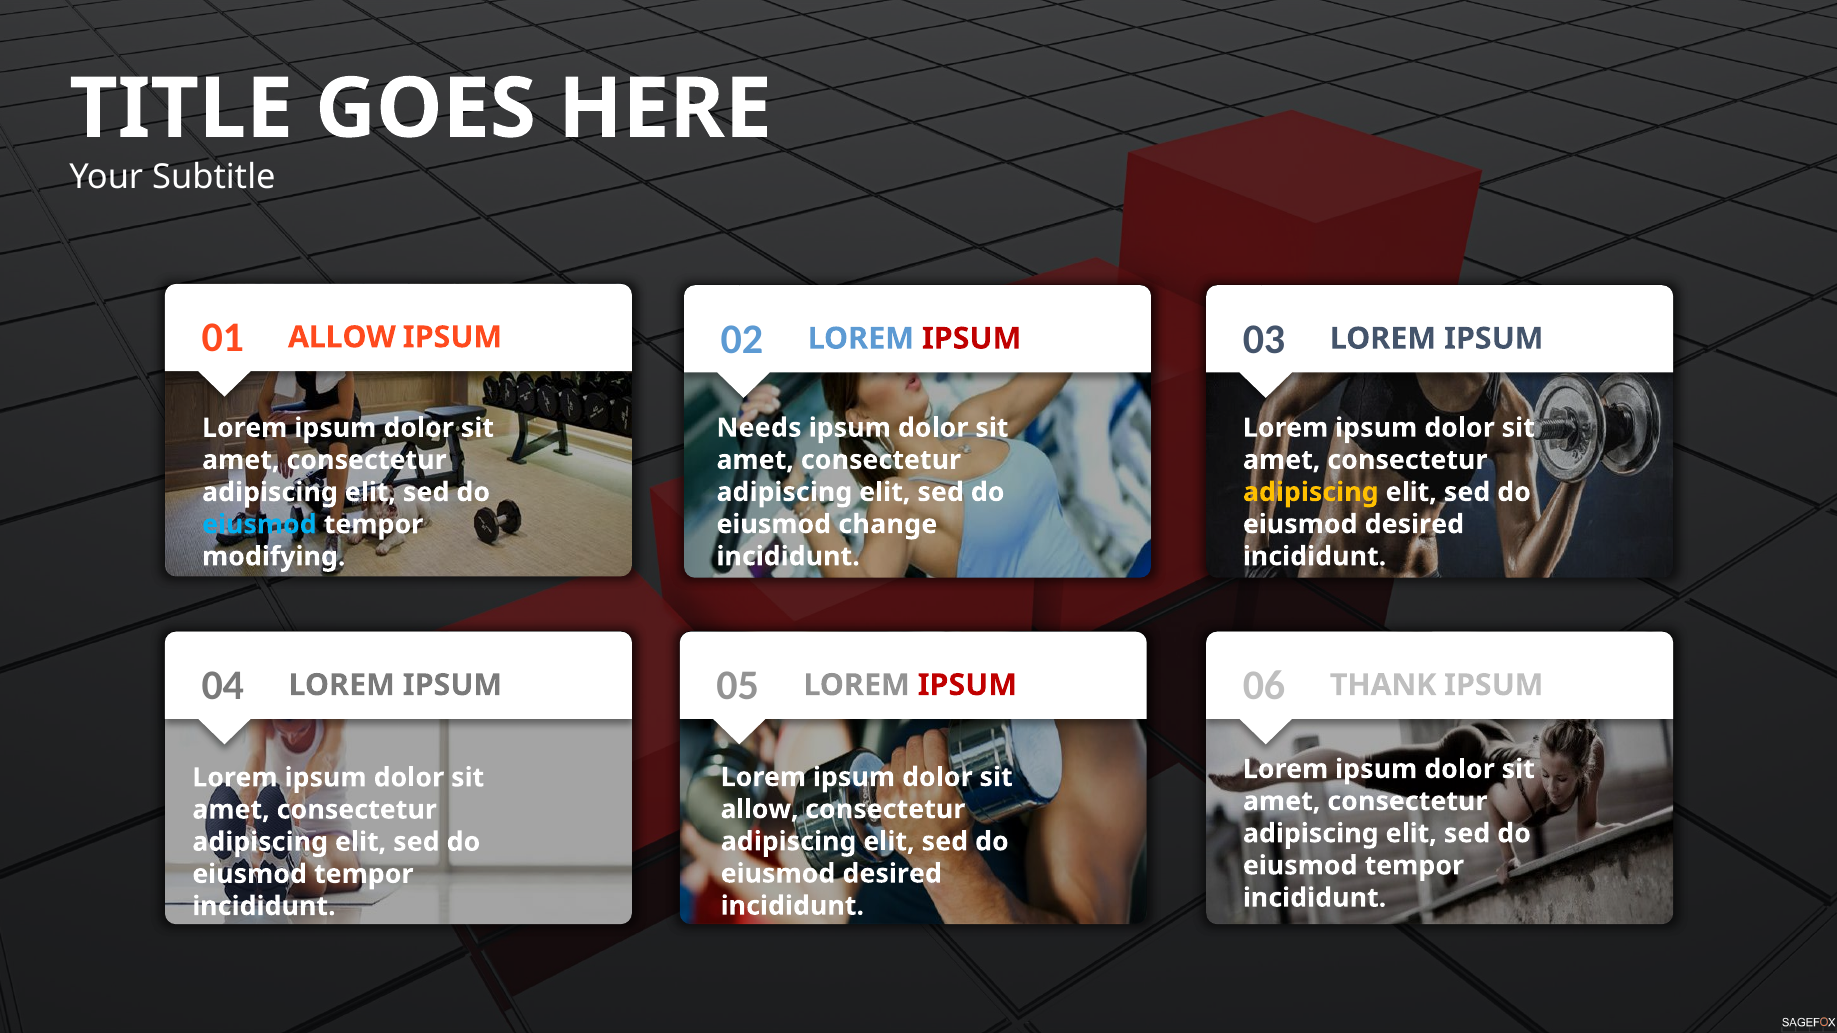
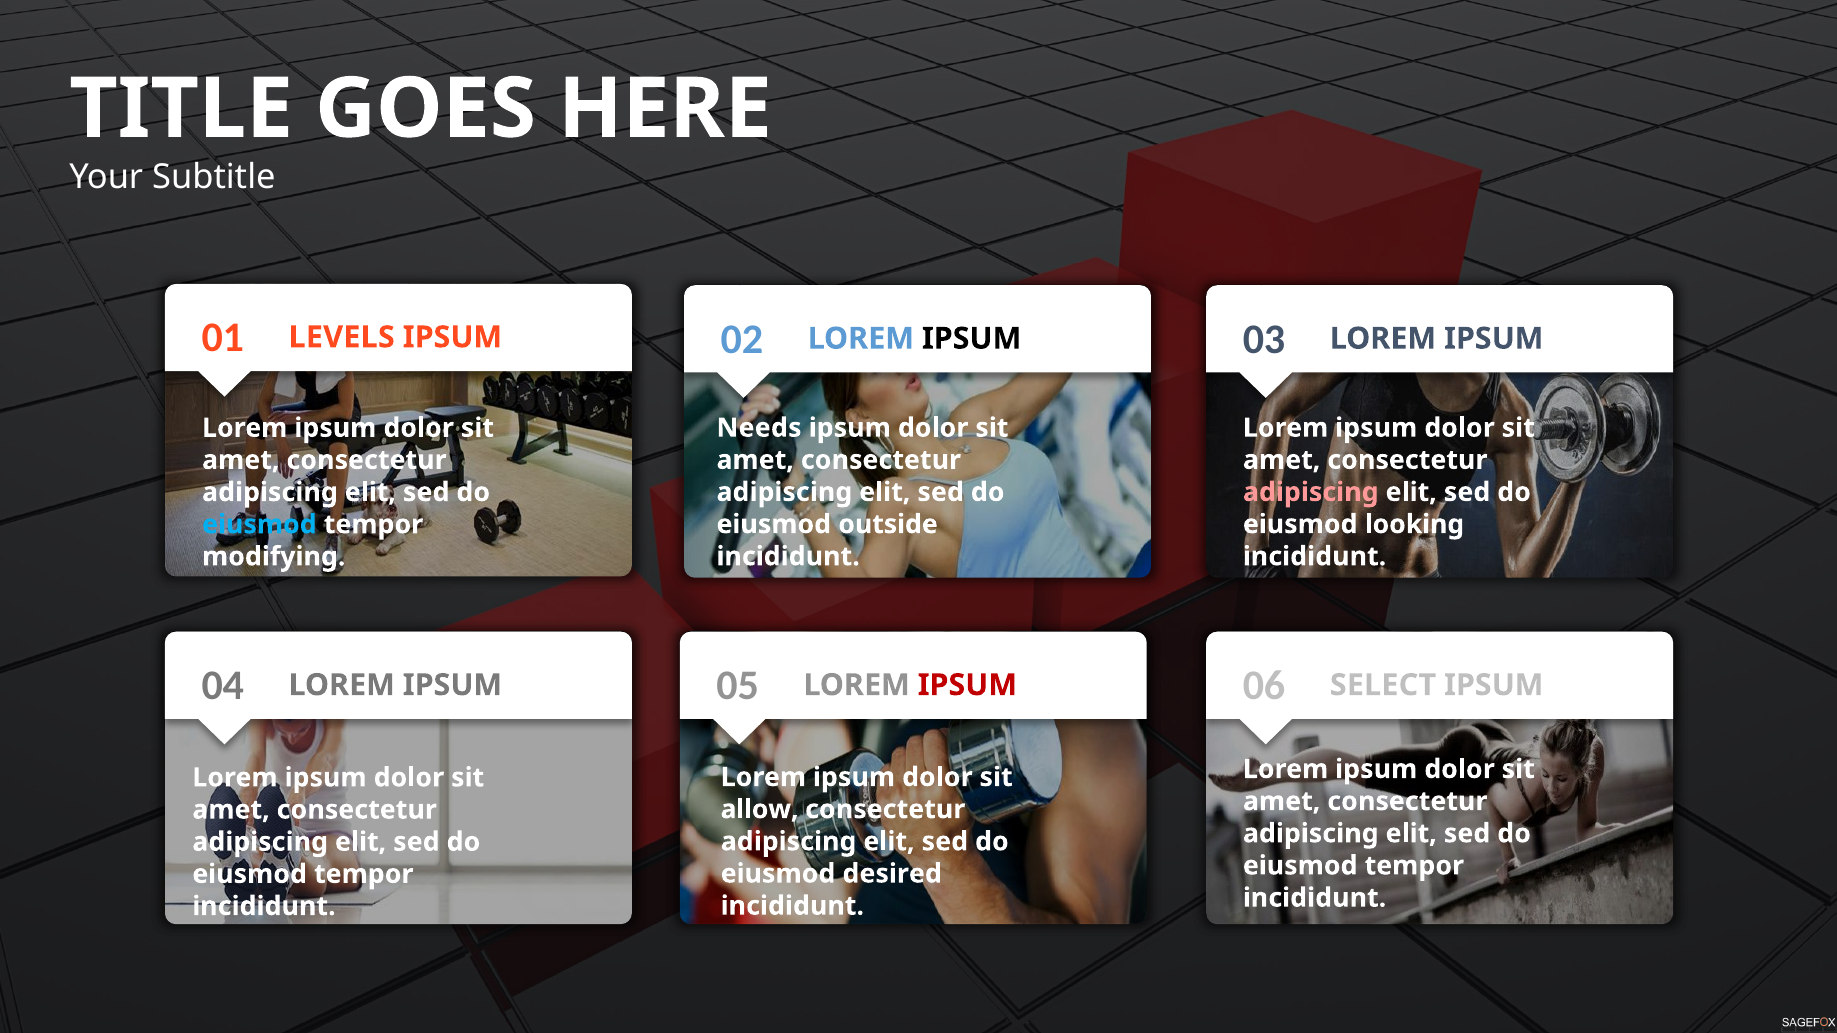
01 ALLOW: ALLOW -> LEVELS (342, 337)
IPSUM colour: red -> black (972, 339)
adipiscing colour: yellow -> pink (1311, 492)
change: change -> outside (888, 524)
desired: desired -> looking (1414, 524)
THANK: THANK -> SELECT (1383, 685)
